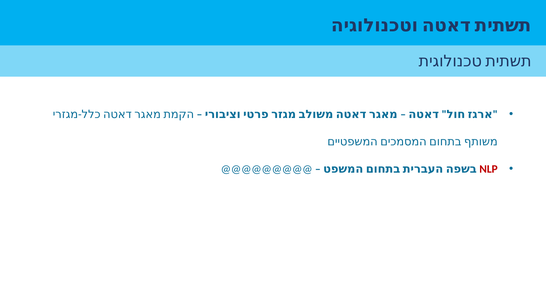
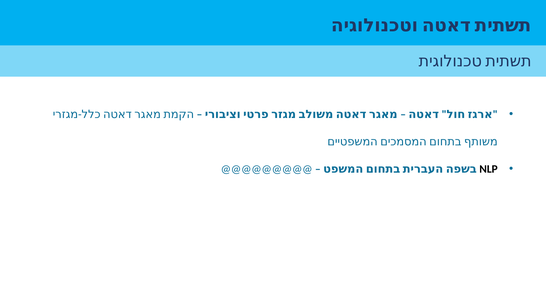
NLP colour: red -> black (489, 169)
